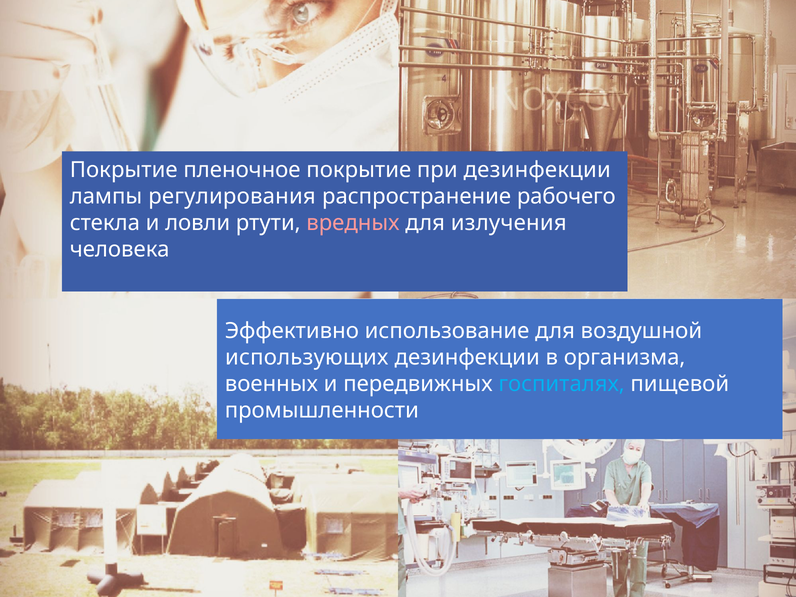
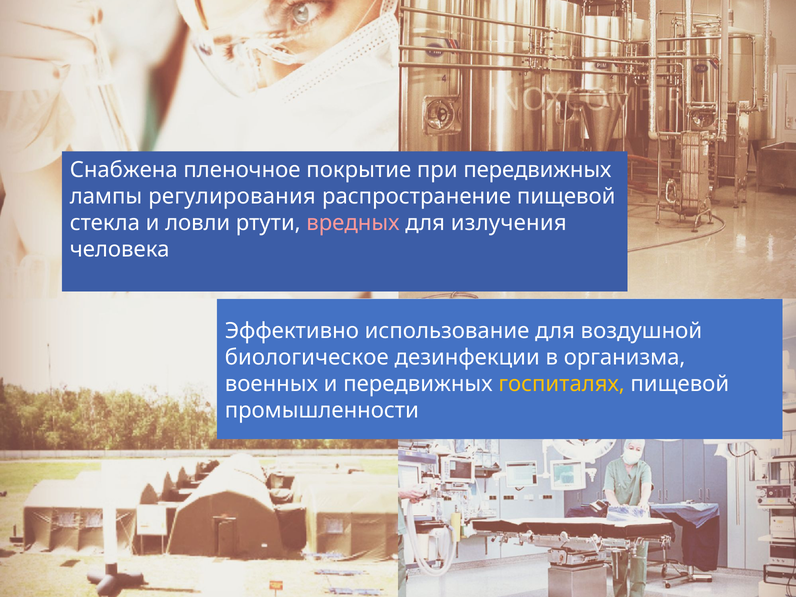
Покрытие: Покрытие -> Снабжена (124, 170)
при дезинфекции: дезинфекции -> передвижных (537, 170)
распространение рабочего: рабочего -> пищевой (566, 196)
использующих: использующих -> биологическое (307, 357)
госпиталях colour: light blue -> yellow (562, 384)
